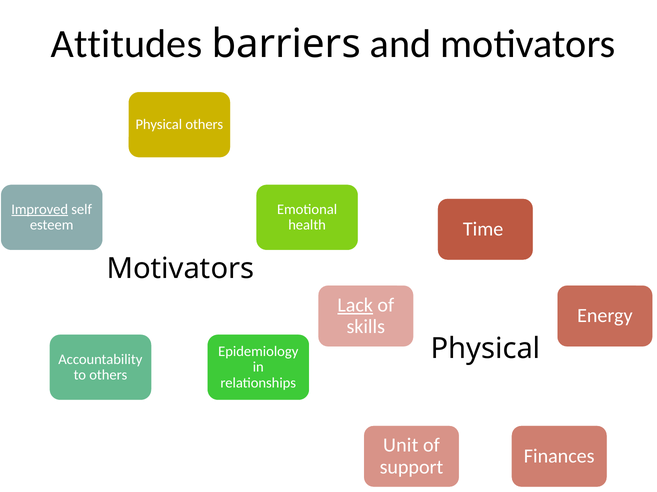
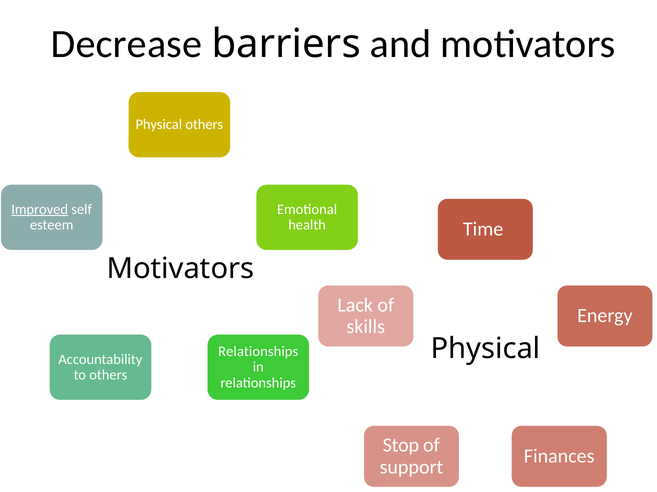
Attitudes: Attitudes -> Decrease (127, 44)
Lack underline: present -> none (355, 306)
Epidemiology: Epidemiology -> Relationships (258, 352)
Unit: Unit -> Stop (401, 446)
